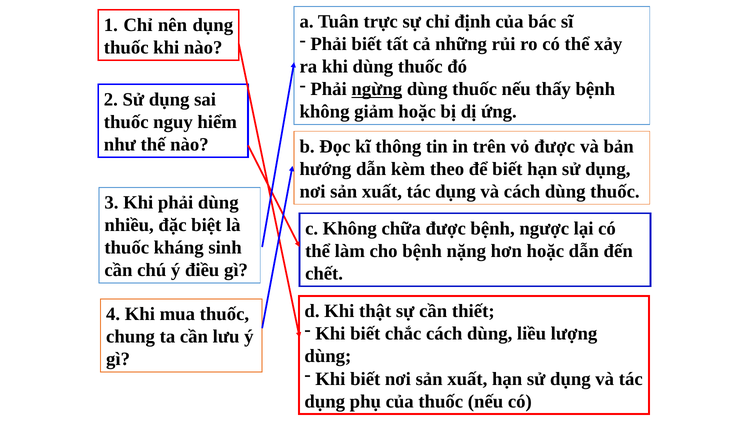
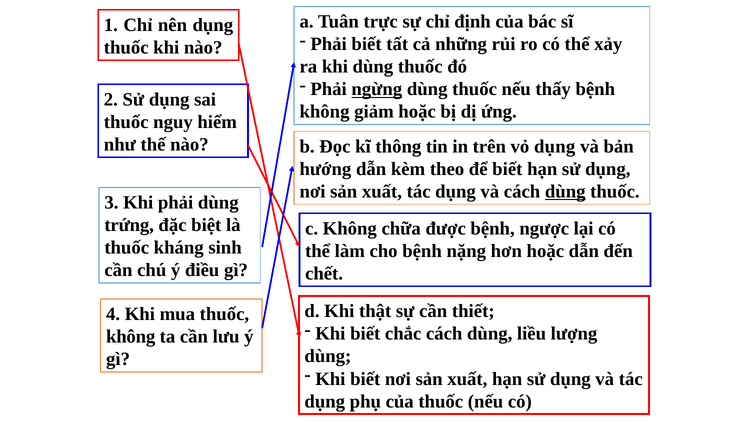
vỏ được: được -> dụng (555, 146)
dùng underline: none -> present (565, 191)
nhiều: nhiều -> trứng (129, 225)
chung: chung -> không (131, 336)
